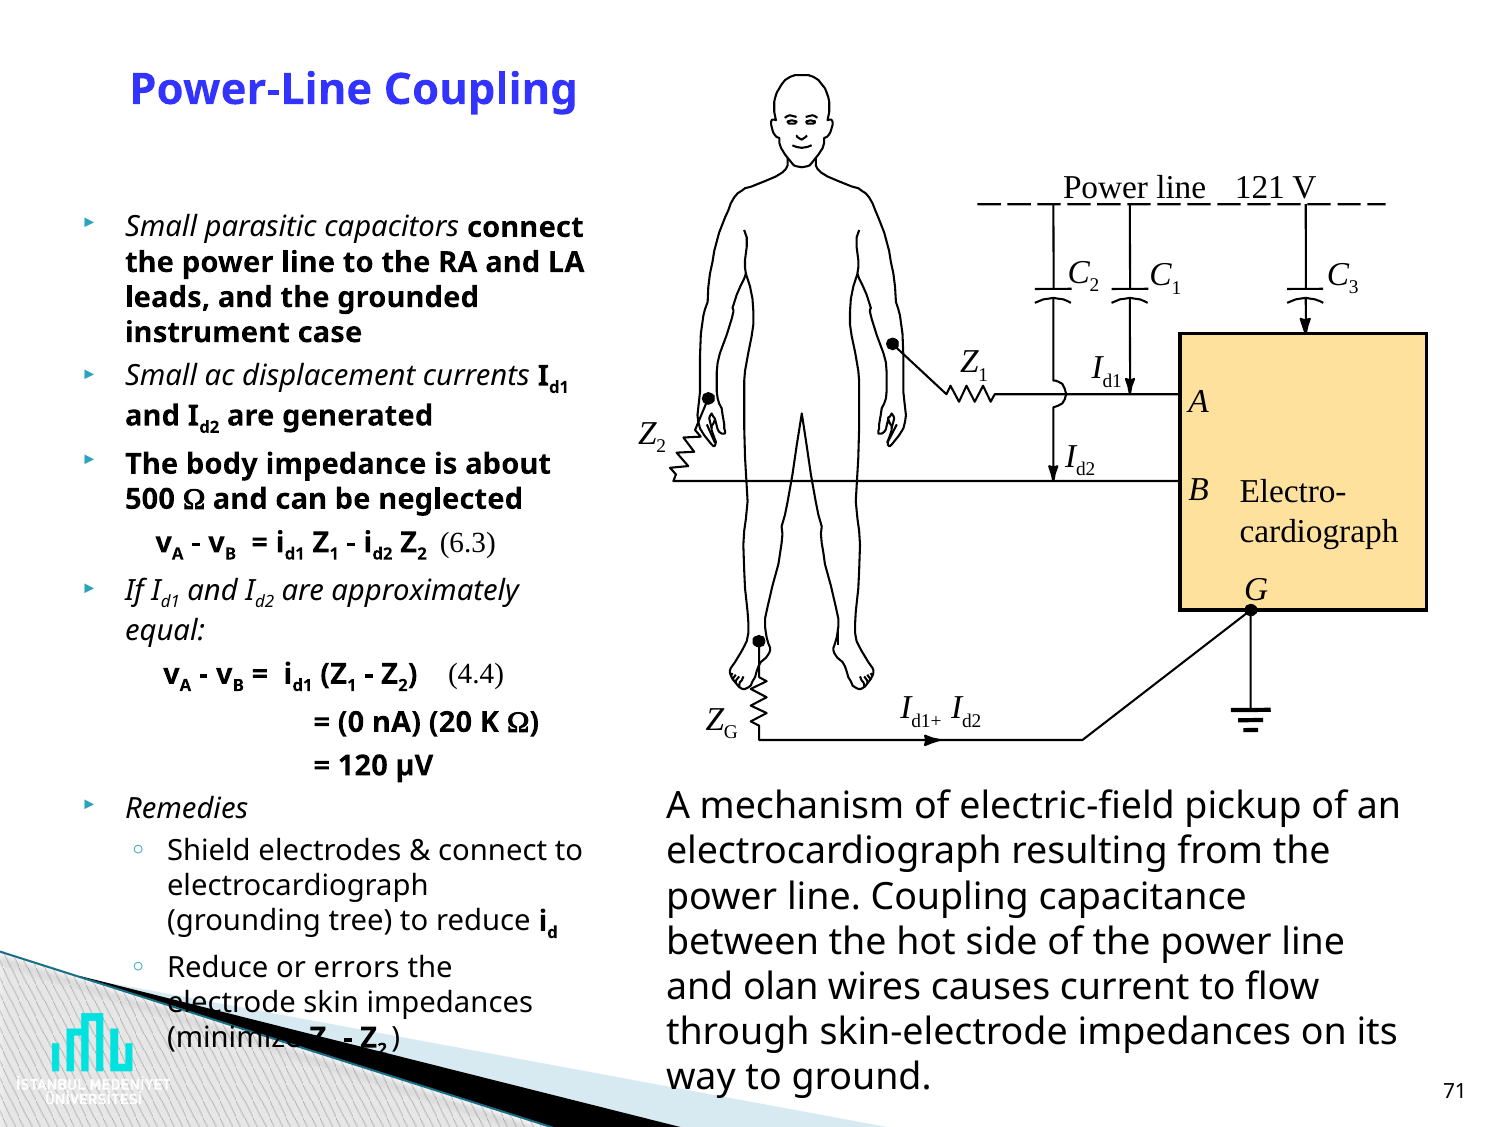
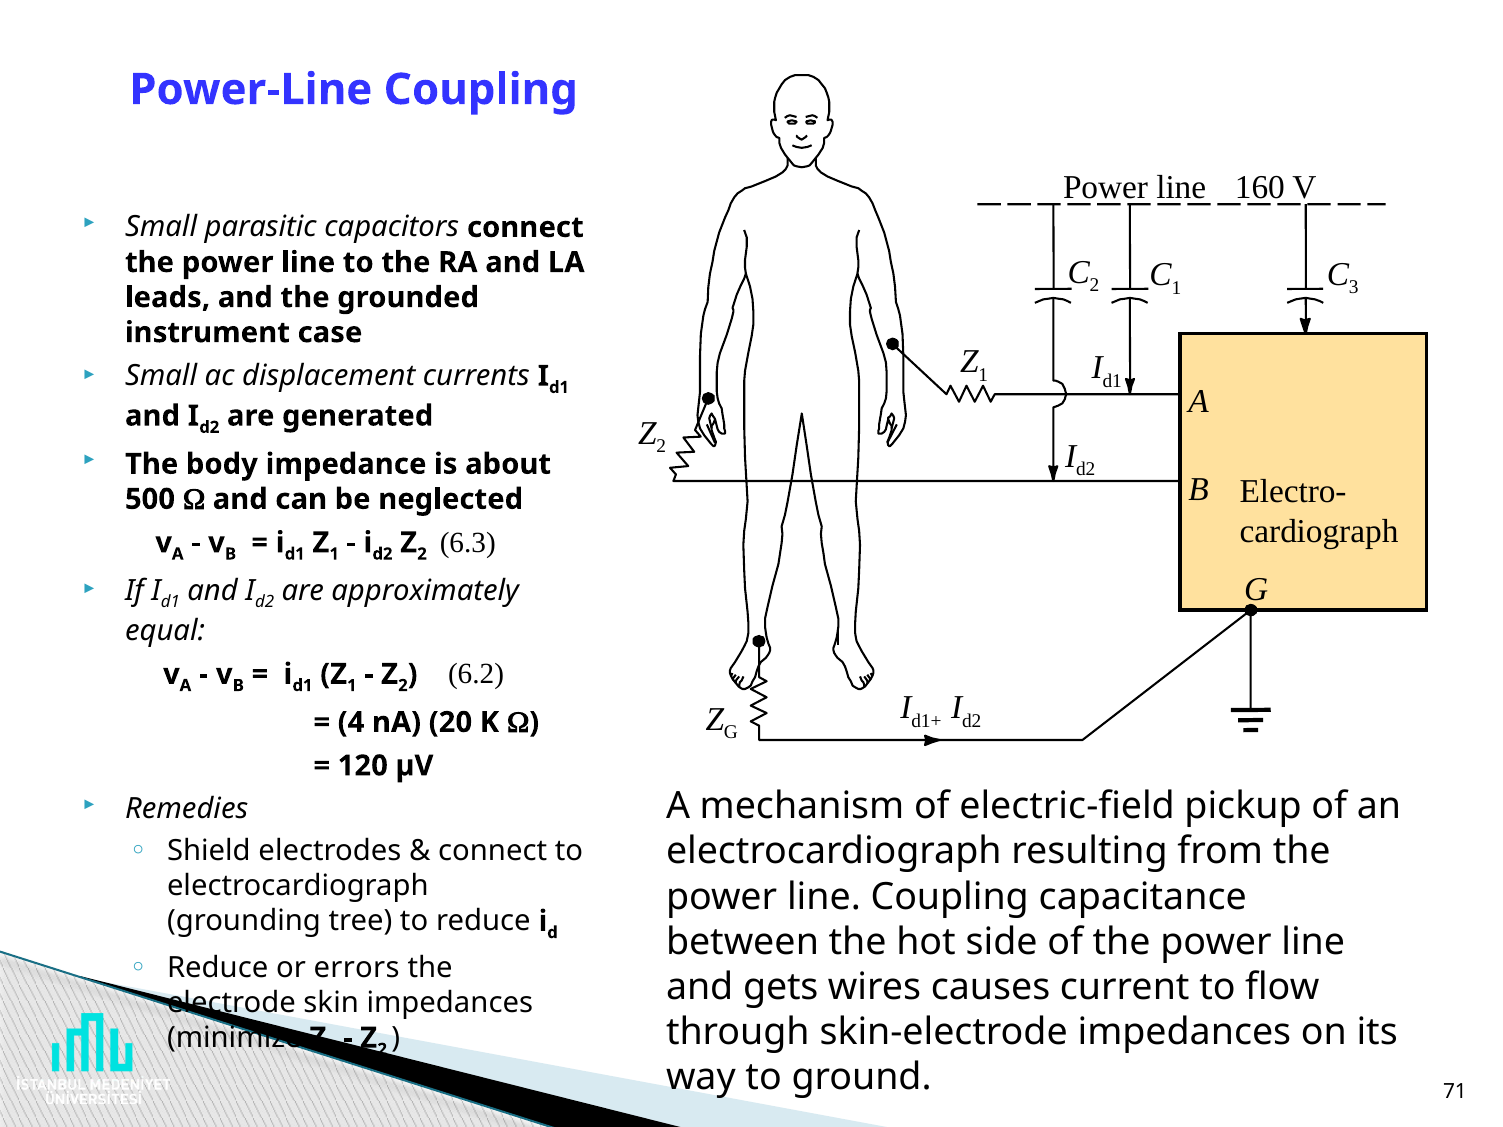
121: 121 -> 160 (1260, 188)
4.4: 4.4 -> 6.2 (476, 674)
0: 0 -> 4 (351, 723)
olan: olan -> gets (781, 987)
